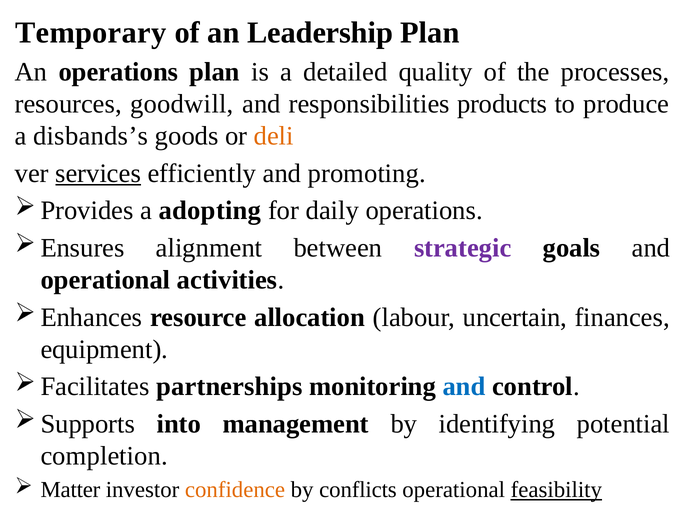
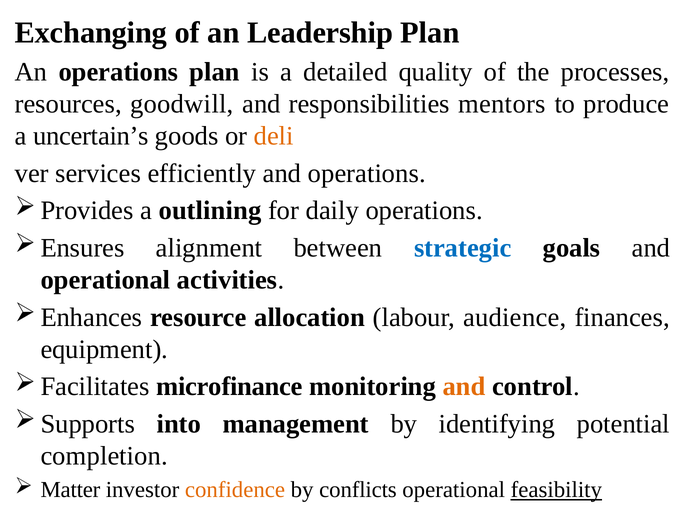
Temporary: Temporary -> Exchanging (91, 33)
products: products -> mentors (502, 104)
disbands’s: disbands’s -> uncertain’s (91, 136)
services underline: present -> none (98, 173)
and promoting: promoting -> operations (367, 173)
adopting: adopting -> outlining (210, 210)
strategic colour: purple -> blue (463, 248)
uncertain: uncertain -> audience (515, 317)
partnerships: partnerships -> microfinance (230, 386)
and colour: blue -> orange (464, 386)
